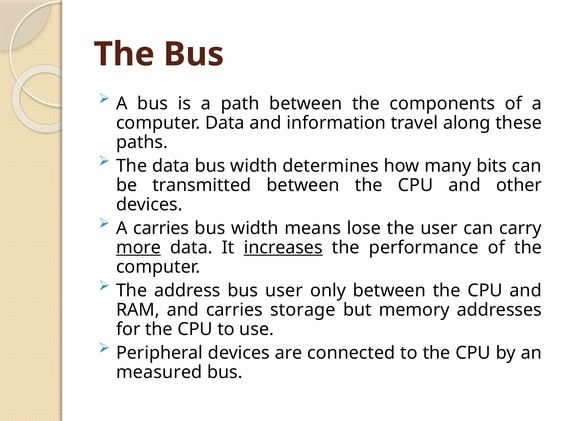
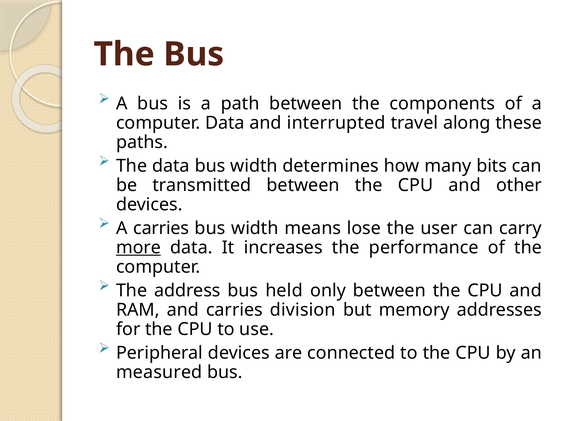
information: information -> interrupted (336, 123)
increases underline: present -> none (283, 247)
bus user: user -> held (284, 290)
storage: storage -> division (303, 310)
